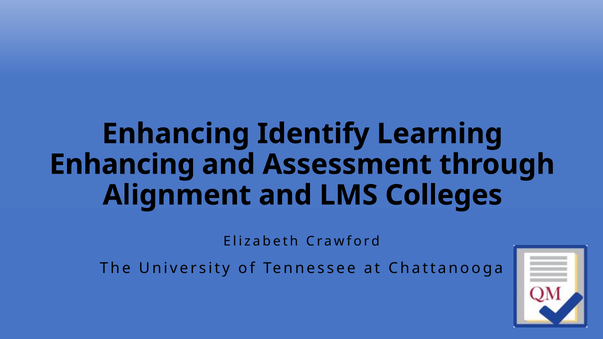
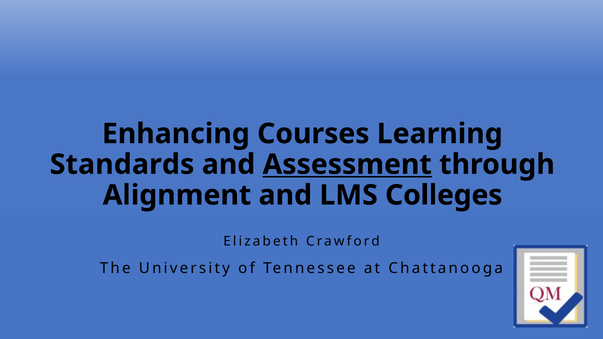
Identify: Identify -> Courses (313, 134)
Enhancing: Enhancing -> Standards (122, 165)
Assessment underline: none -> present (347, 165)
